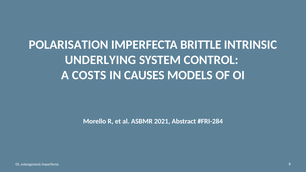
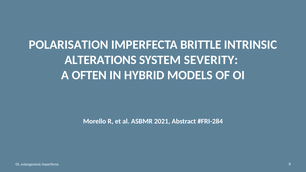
UNDERLYING: UNDERLYING -> ALTERATIONS (101, 60)
CONTROL: CONTROL -> SEVERITY (211, 60)
COSTS: COSTS -> OFTEN (89, 75)
CAUSES: CAUSES -> HYBRID (144, 75)
